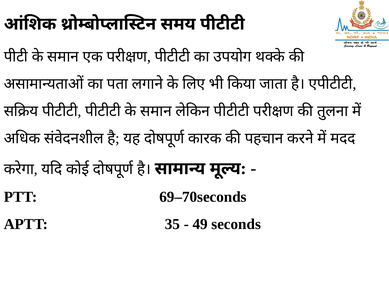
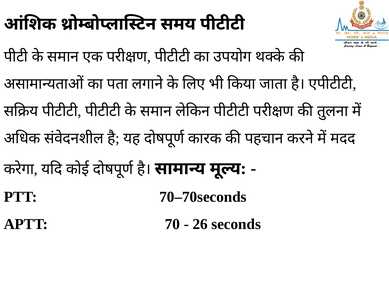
69–70seconds: 69–70seconds -> 70–70seconds (203, 197)
35: 35 -> 70 (172, 224)
49: 49 -> 26 (200, 224)
